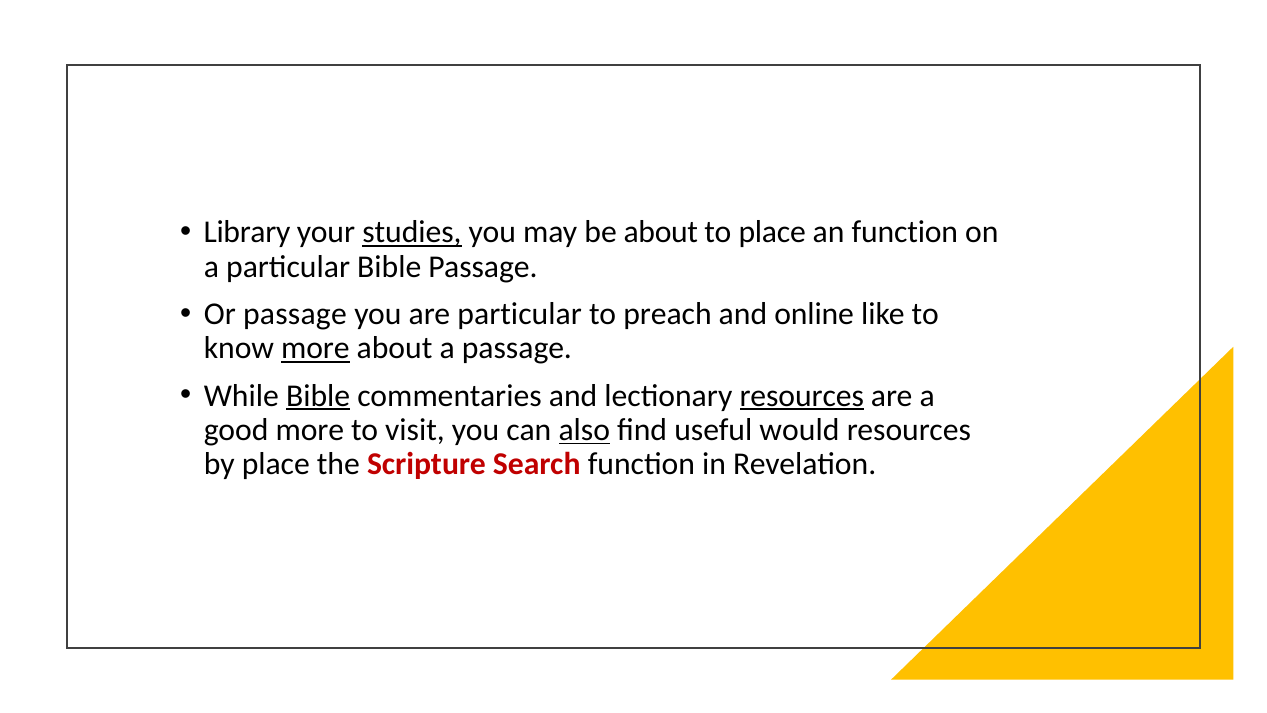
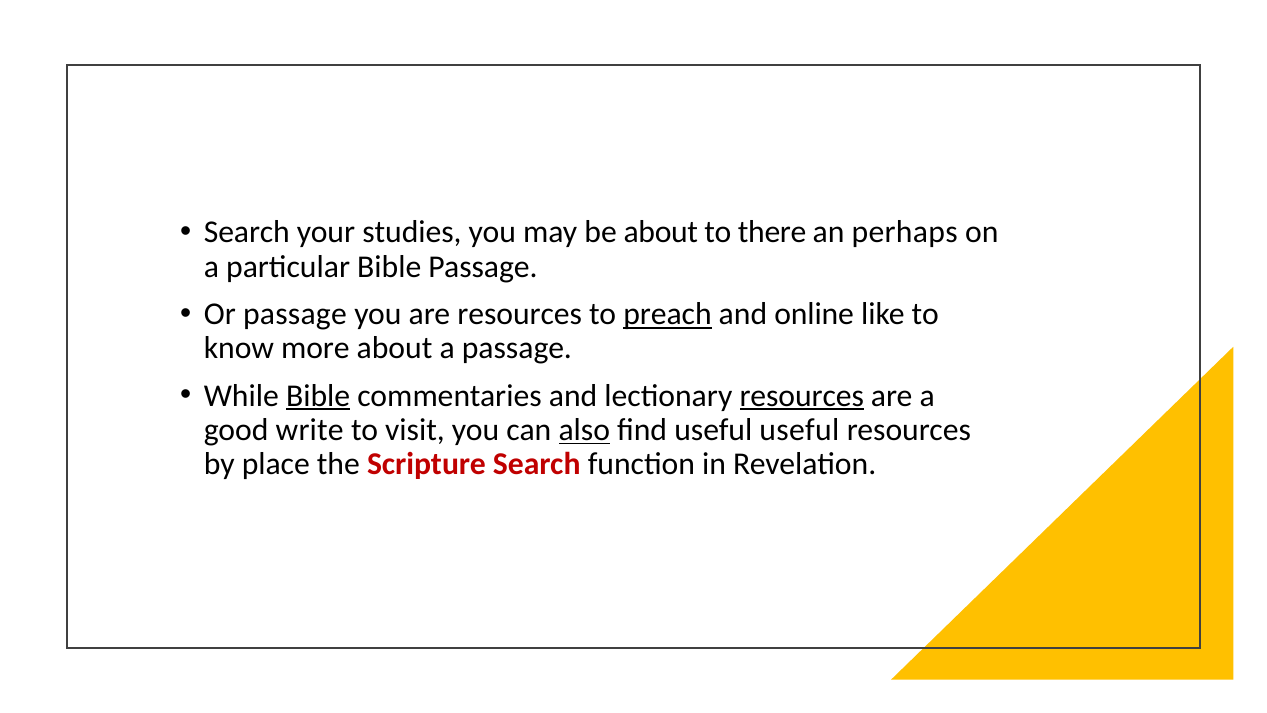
Library: Library -> Search (247, 232)
studies underline: present -> none (412, 232)
to place: place -> there (772, 232)
an function: function -> perhaps (905, 232)
are particular: particular -> resources (520, 314)
preach underline: none -> present (668, 314)
more underline: present -> none (315, 348)
good more: more -> write (310, 430)
useful would: would -> useful (799, 430)
